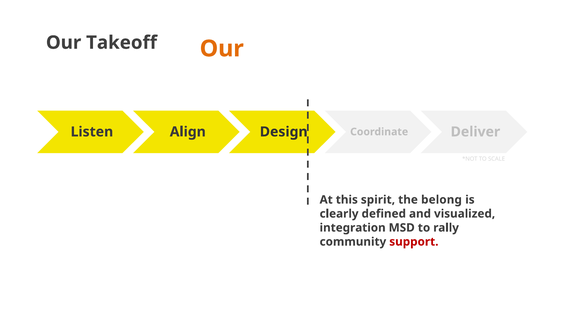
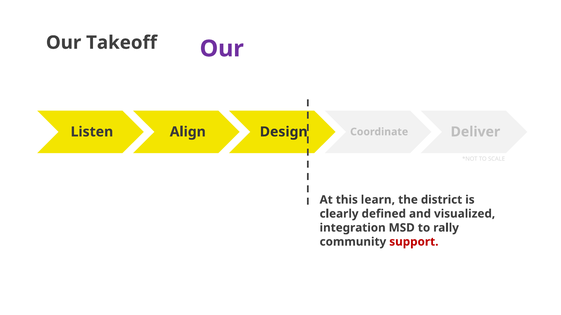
Our colour: orange -> purple (222, 49)
spirit: spirit -> learn (378, 200)
belong: belong -> district (442, 200)
